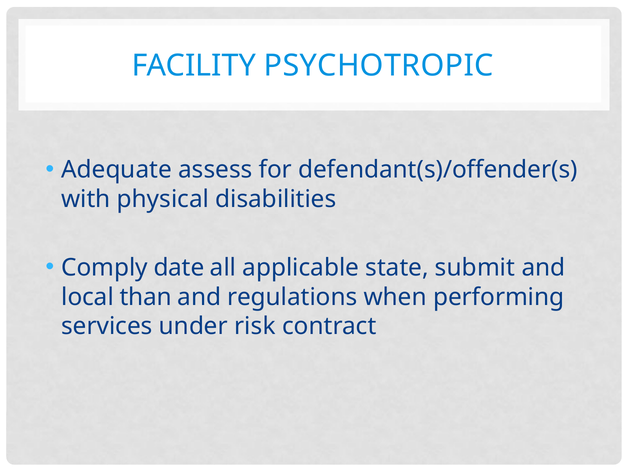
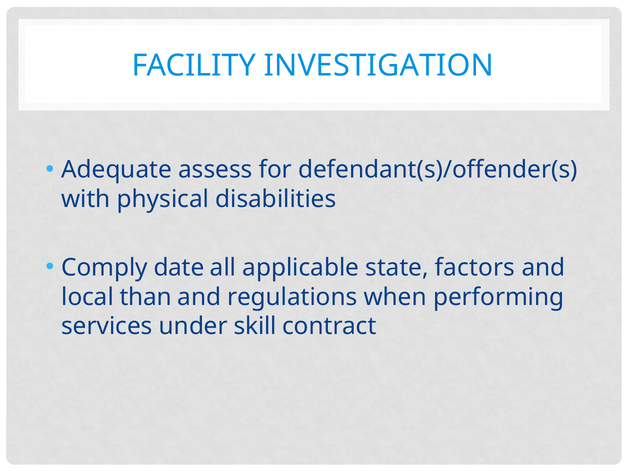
PSYCHOTROPIC: PSYCHOTROPIC -> INVESTIGATION (379, 66)
submit: submit -> factors (475, 268)
risk: risk -> skill (255, 326)
